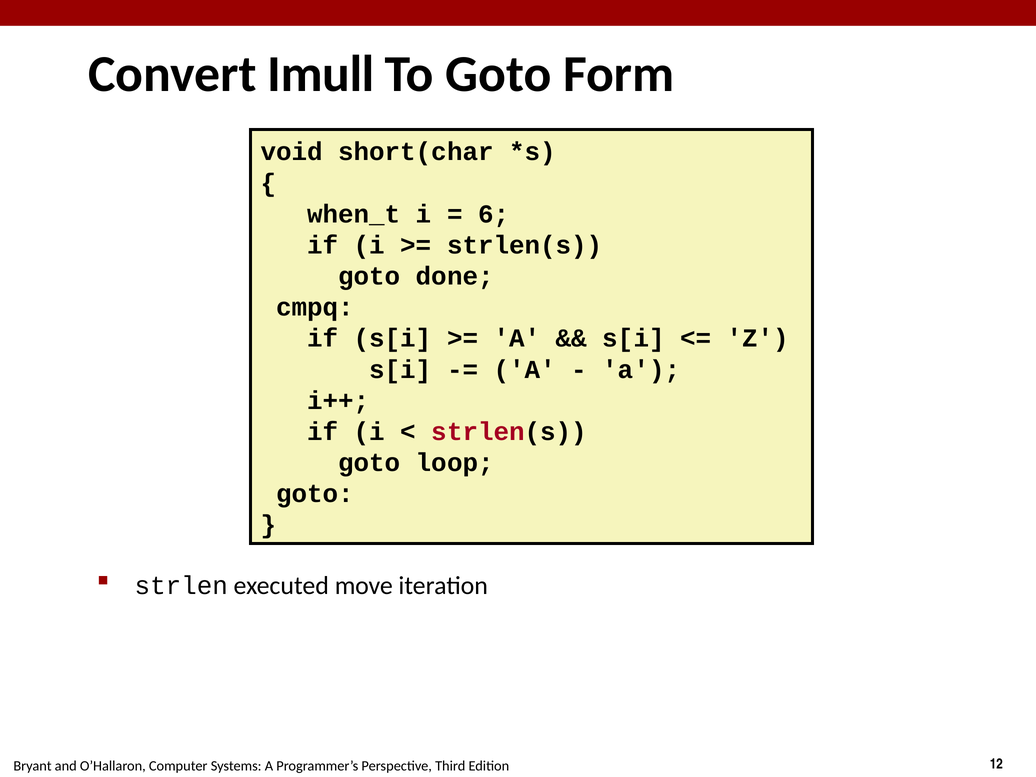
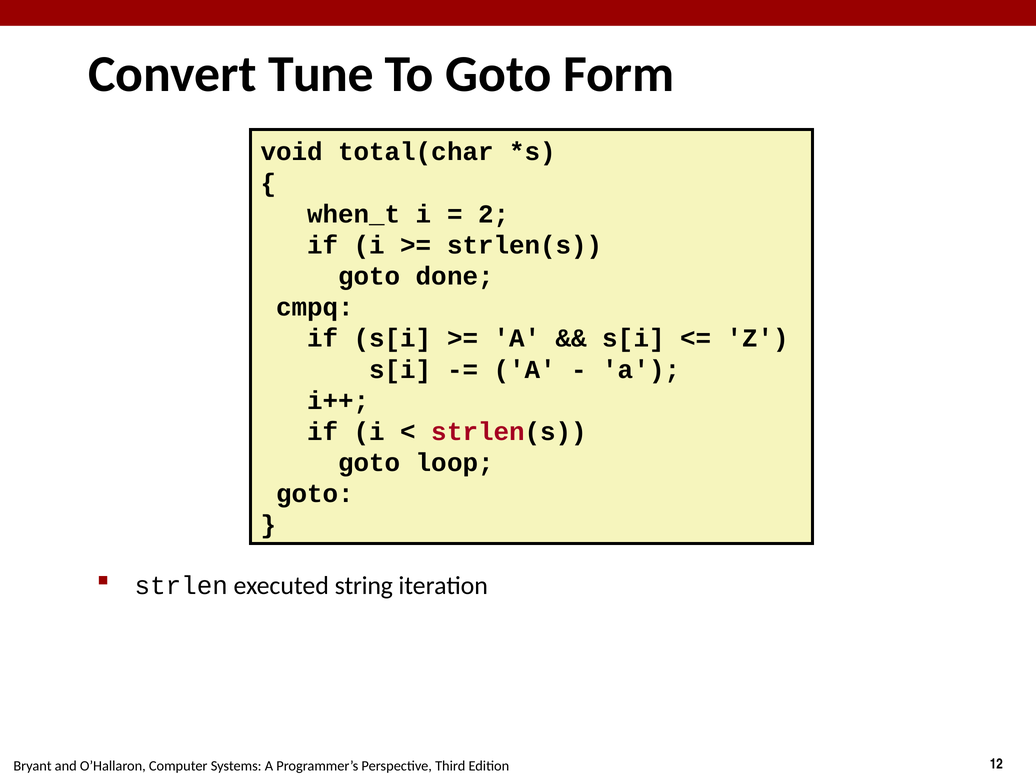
Imull: Imull -> Tune (321, 74)
short(char: short(char -> total(char (416, 152)
6: 6 -> 2 (494, 214)
move: move -> string (364, 586)
